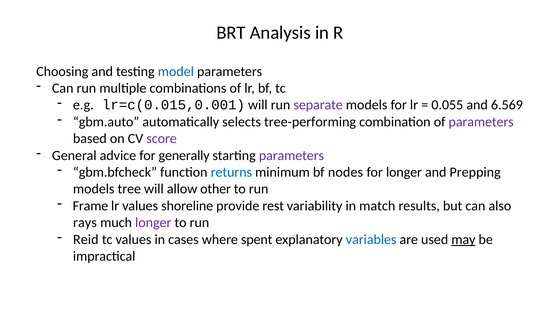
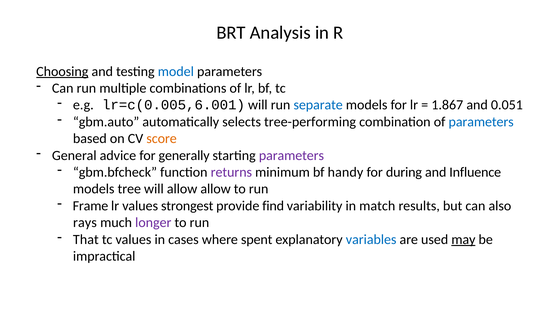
Choosing underline: none -> present (62, 71)
lr=c(0.015,0.001: lr=c(0.015,0.001 -> lr=c(0.005,6.001 (174, 105)
separate colour: purple -> blue (318, 105)
0.055: 0.055 -> 1.867 (447, 105)
6.569: 6.569 -> 0.051 (507, 105)
parameters colour: purple -> blue (481, 122)
score colour: purple -> orange (162, 139)
returns colour: blue -> purple (231, 172)
nodes: nodes -> handy (345, 172)
for longer: longer -> during (404, 172)
Prepping: Prepping -> Influence (475, 172)
allow other: other -> allow (216, 189)
shoreline: shoreline -> strongest (187, 206)
rest: rest -> find (273, 206)
Reid: Reid -> That (86, 239)
